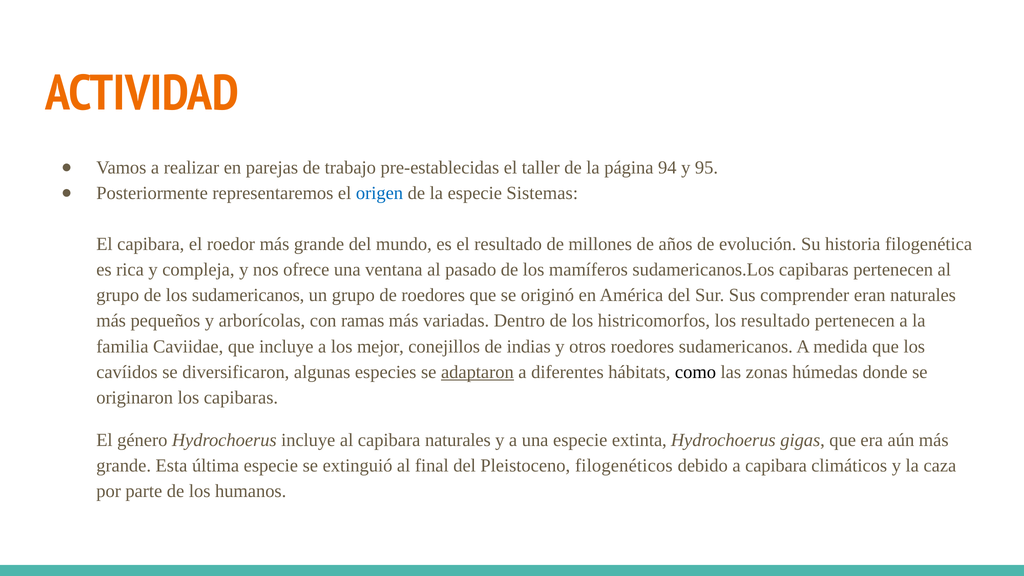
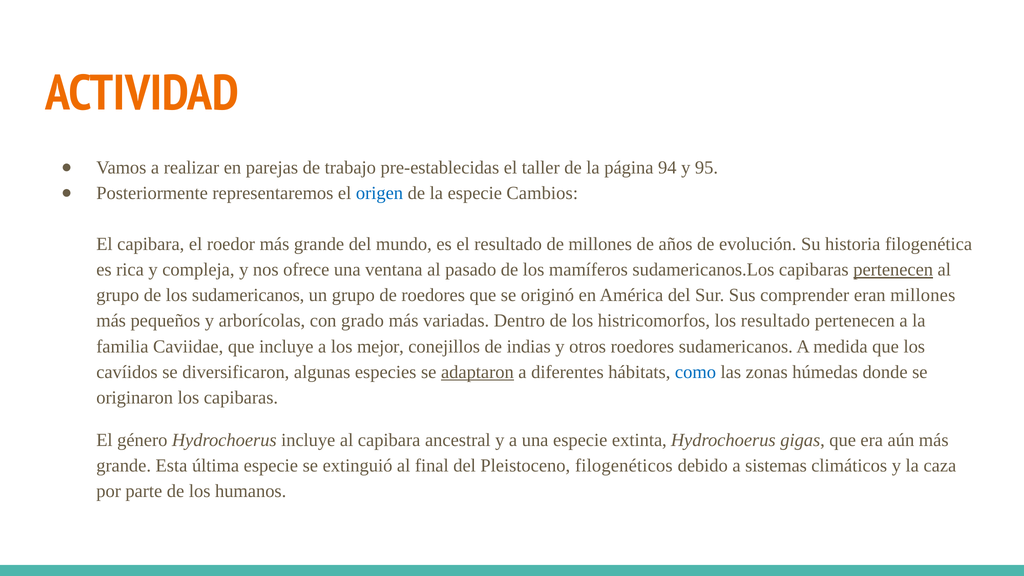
Sistemas: Sistemas -> Cambios (542, 193)
pertenecen underline: none -> present (893, 270)
eran naturales: naturales -> millones (923, 295)
ramas: ramas -> grado (363, 321)
como colour: black -> blue (696, 372)
capibara naturales: naturales -> ancestral (458, 440)
a capibara: capibara -> sistemas (776, 466)
